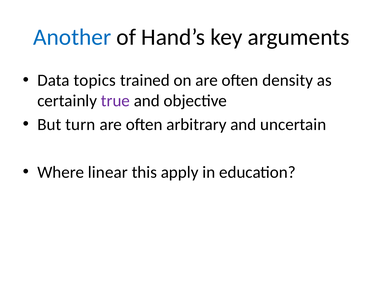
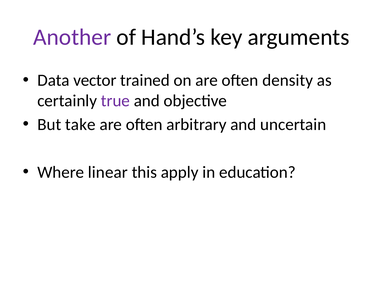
Another colour: blue -> purple (72, 37)
topics: topics -> vector (95, 80)
turn: turn -> take (80, 125)
